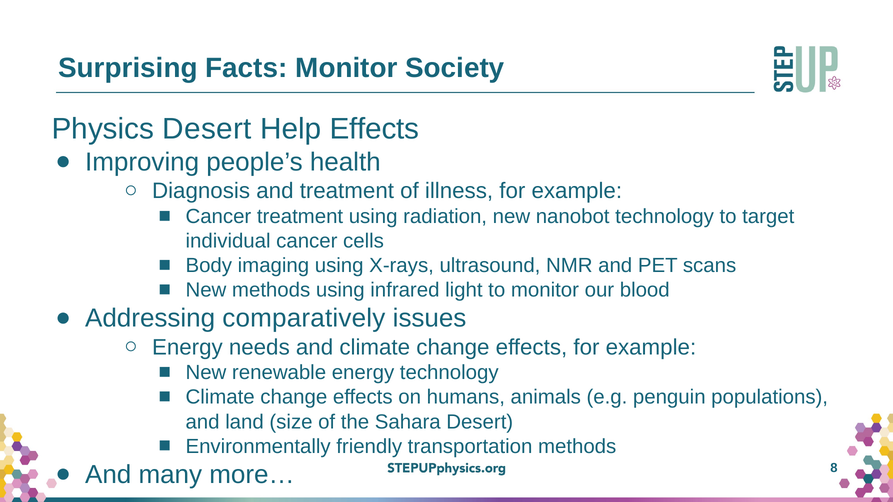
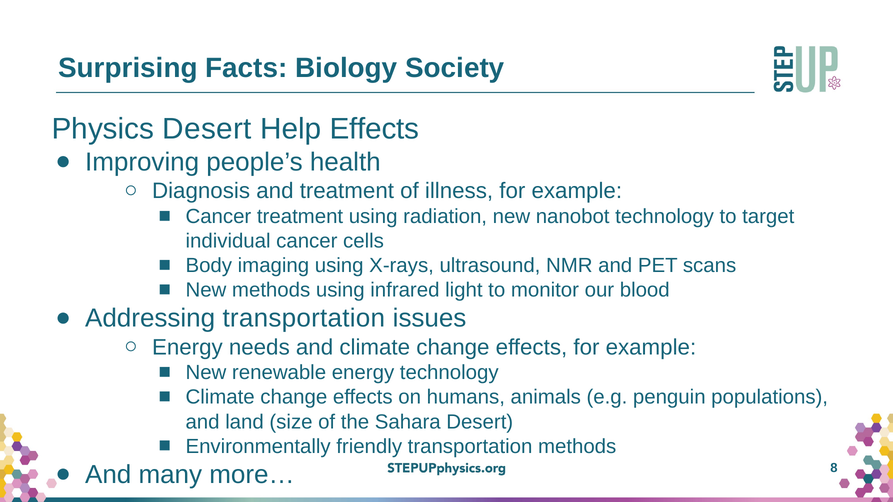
Facts Monitor: Monitor -> Biology (346, 68)
Addressing comparatively: comparatively -> transportation (304, 319)
